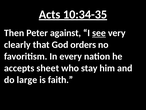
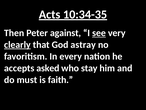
clearly underline: none -> present (17, 44)
orders: orders -> astray (83, 44)
sheet: sheet -> asked (48, 68)
large: large -> must (27, 80)
